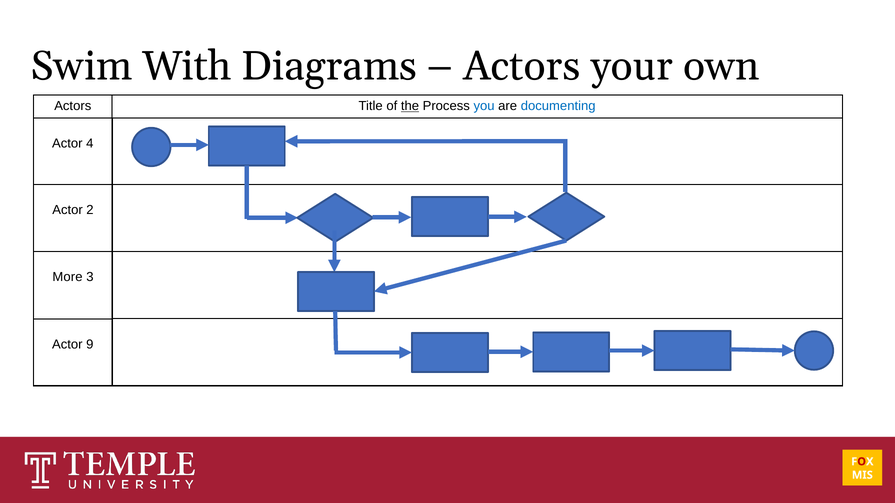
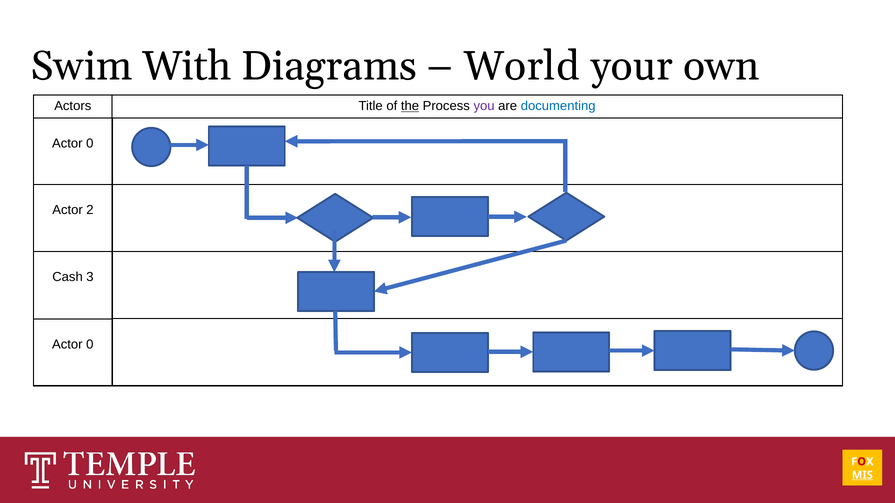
Actors: Actors -> World (522, 66)
you colour: blue -> purple (484, 106)
4: 4 -> 0 (90, 143)
More: More -> Cash (68, 277)
9: 9 -> 0 (90, 345)
MIS underline: none -> present (862, 475)
